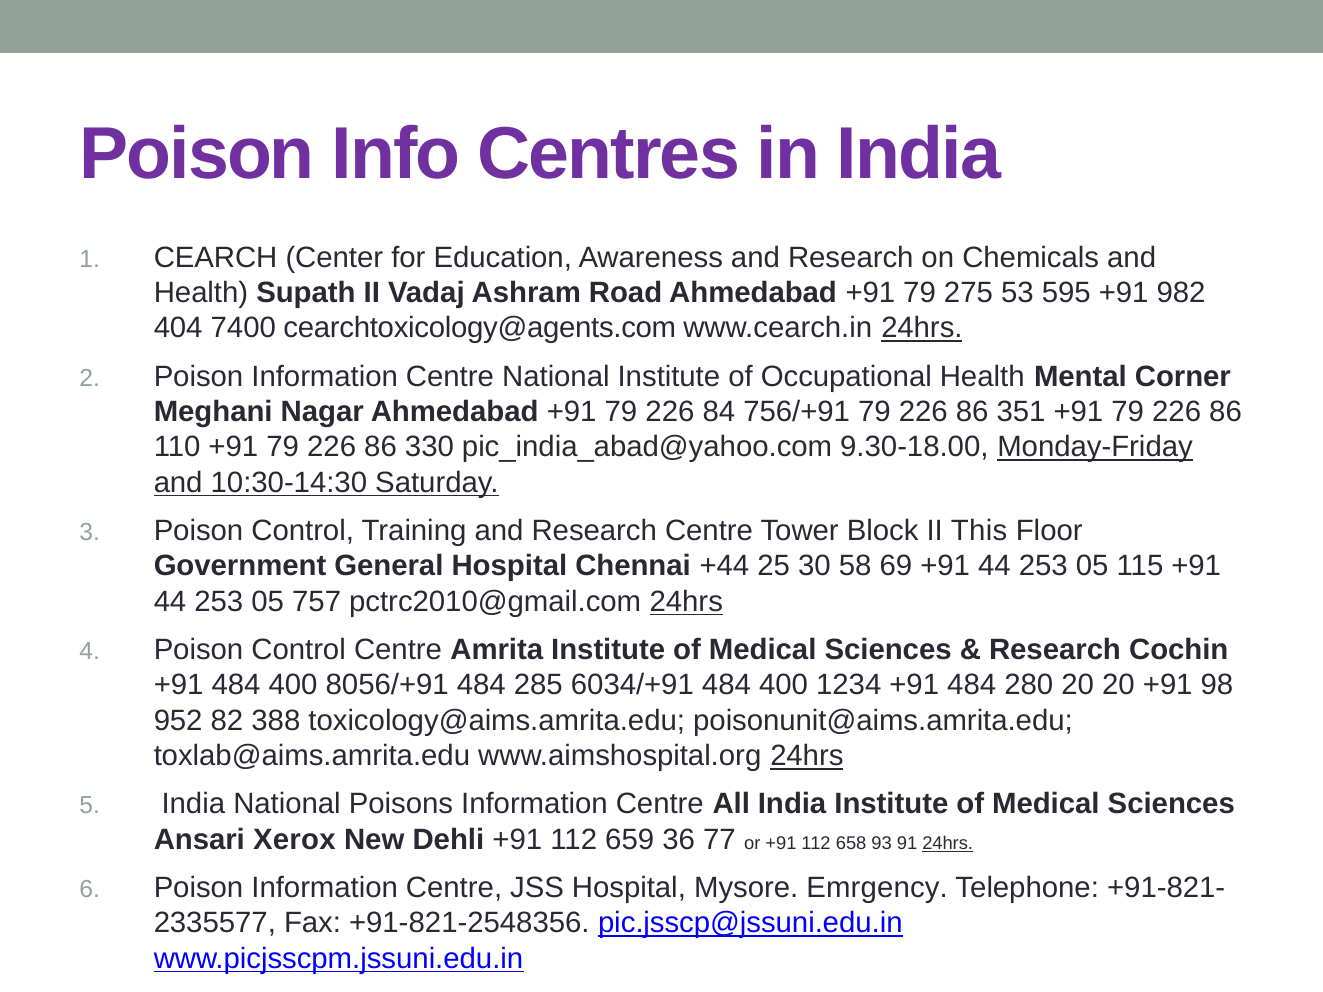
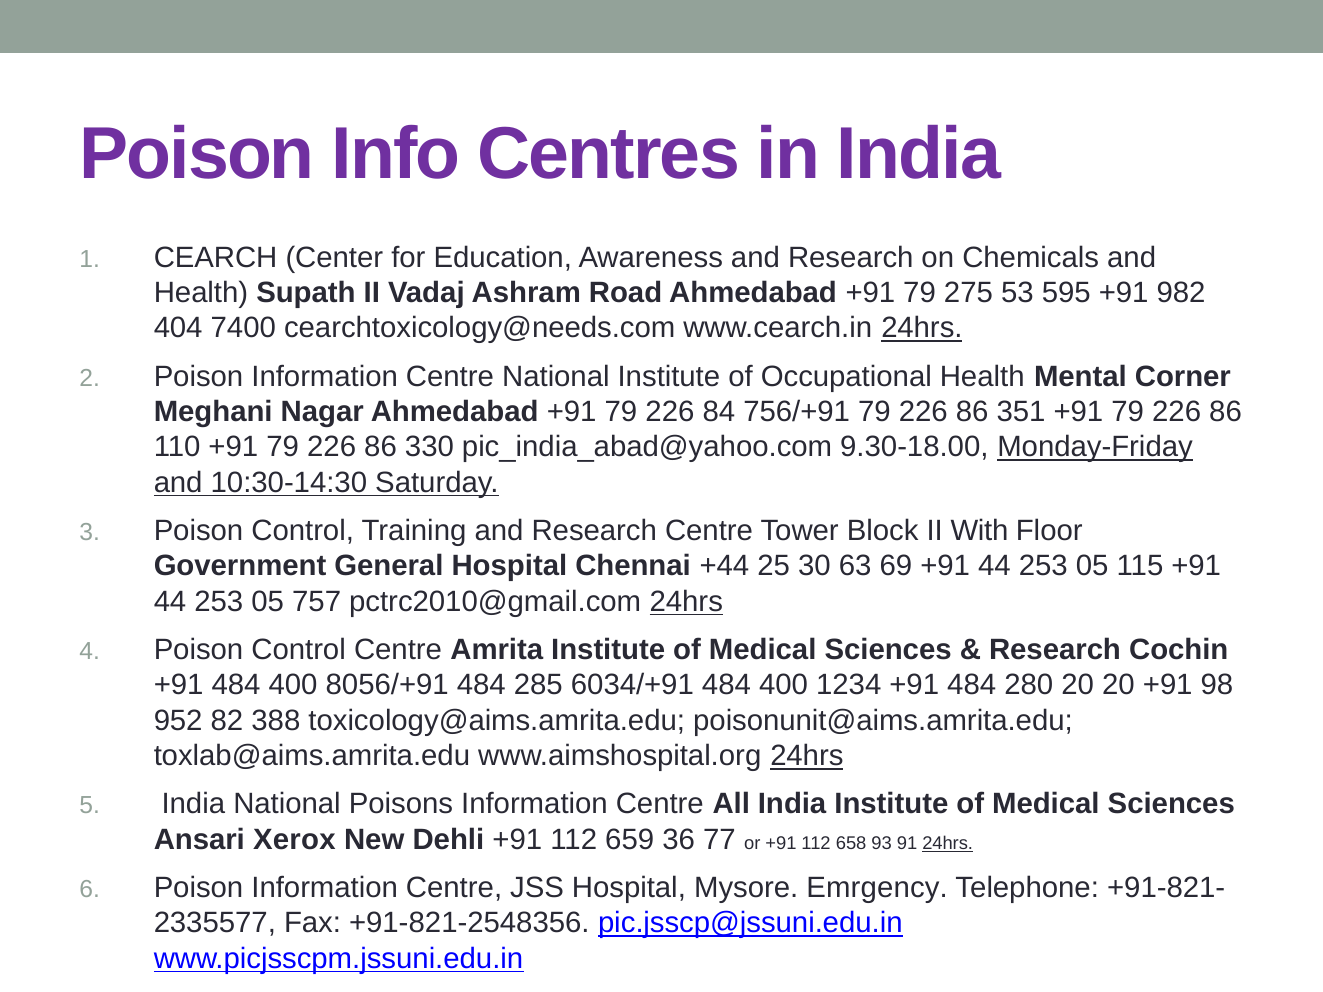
cearchtoxicology@agents.com: cearchtoxicology@agents.com -> cearchtoxicology@needs.com (480, 328)
This: This -> With (979, 531)
58: 58 -> 63 (855, 566)
